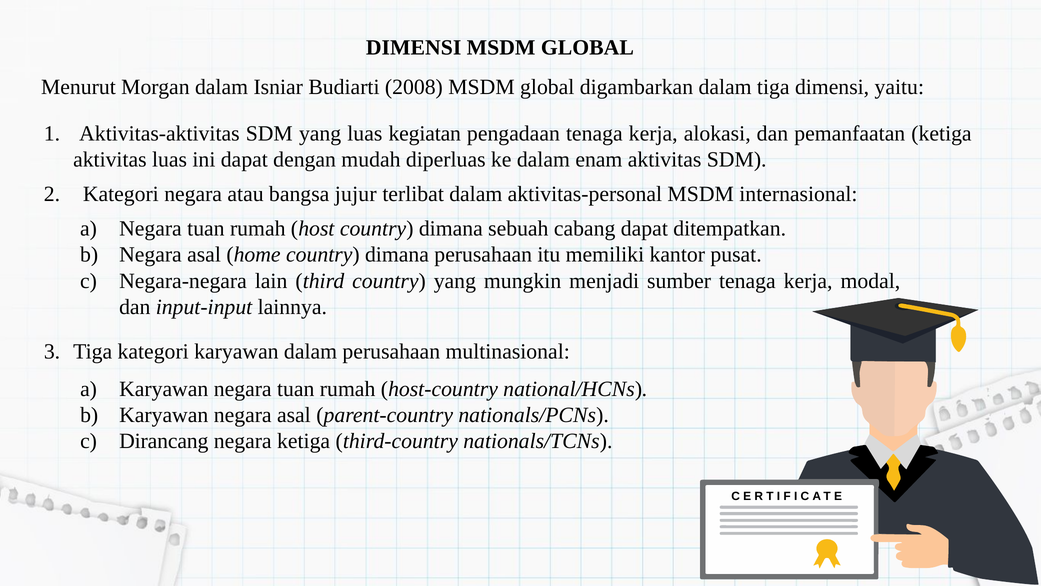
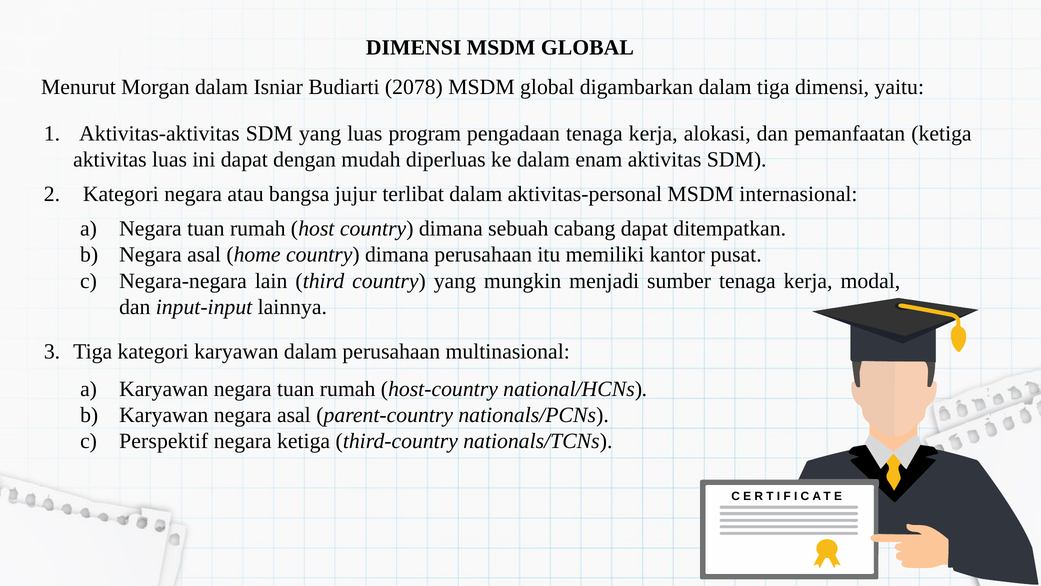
2008: 2008 -> 2078 (414, 87)
kegiatan: kegiatan -> program (425, 134)
Dirancang: Dirancang -> Perspektif (164, 441)
